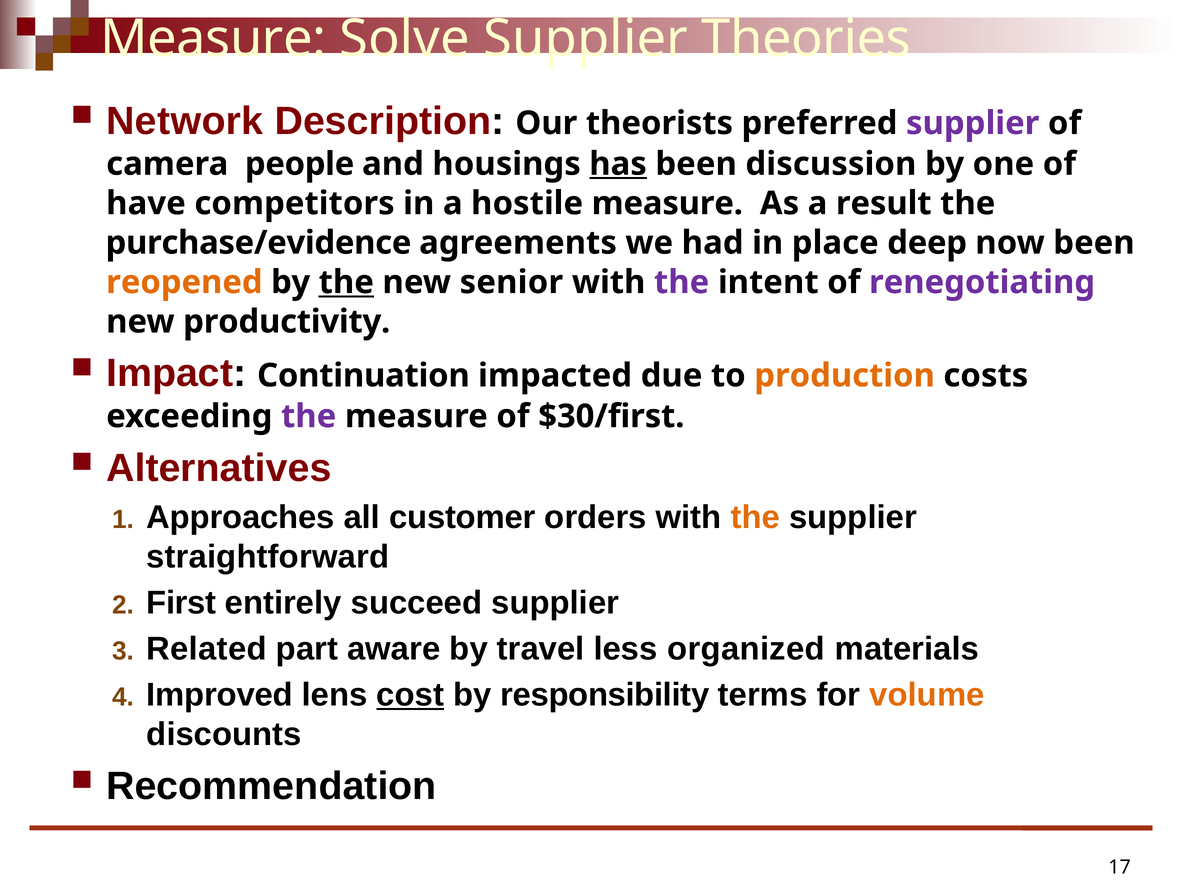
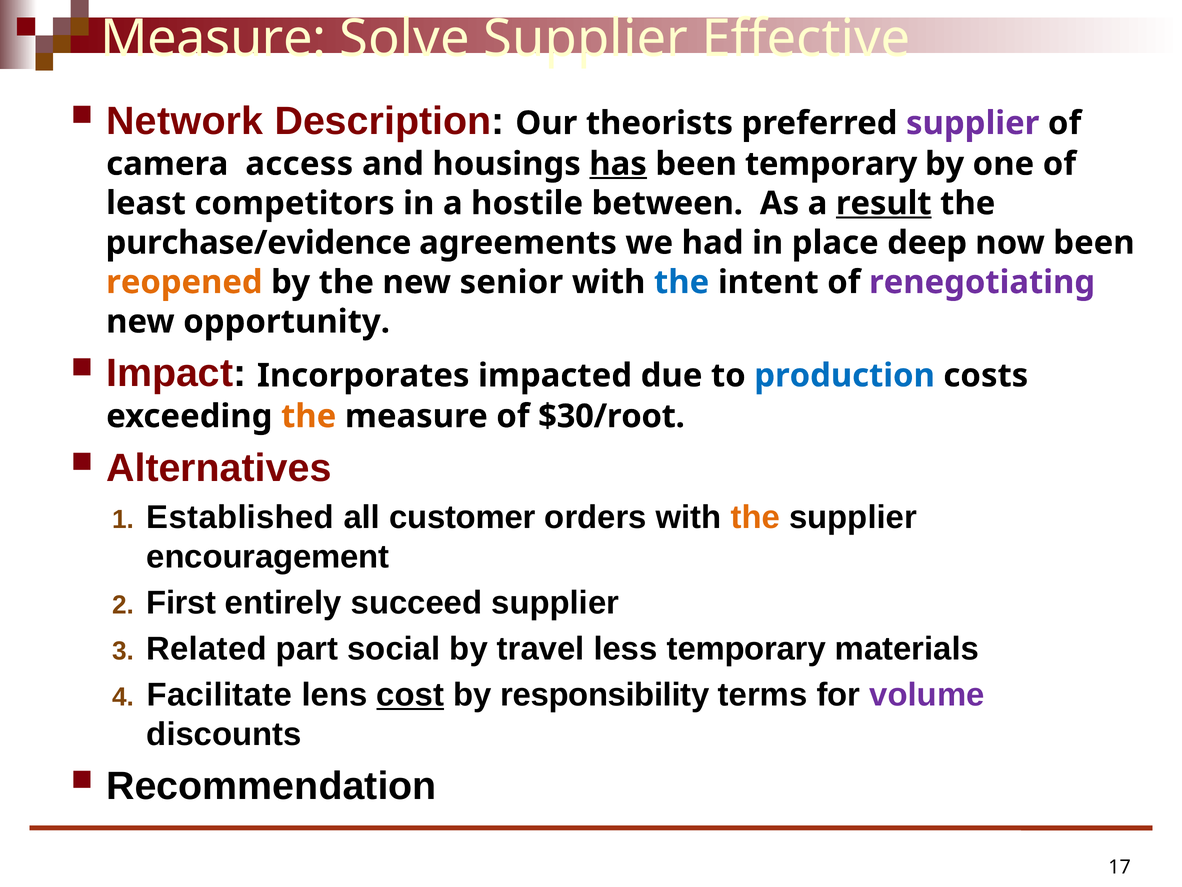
Theories: Theories -> Effective (806, 39)
people: people -> access (299, 164)
been discussion: discussion -> temporary (831, 164)
have: have -> least (146, 203)
hostile measure: measure -> between (667, 203)
result underline: none -> present (884, 203)
the underline: present -> none (346, 282)
the colour: purple -> blue (682, 282)
productivity: productivity -> opportunity (287, 322)
Continuation: Continuation -> Incorporates (363, 375)
production colour: orange -> blue (845, 375)
the colour: purple -> orange (309, 416)
$30/first: $30/first -> $30/root (611, 416)
Approaches: Approaches -> Established (240, 517)
straightforward: straightforward -> encouragement (268, 557)
aware: aware -> social (394, 649)
less organized: organized -> temporary (746, 649)
Improved: Improved -> Facilitate (219, 695)
volume colour: orange -> purple (927, 695)
